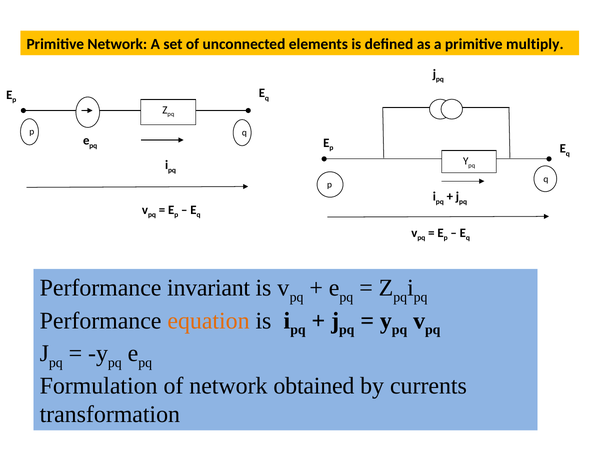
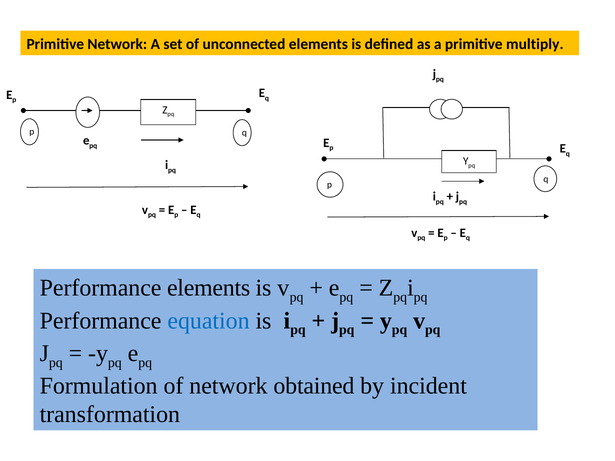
Performance invariant: invariant -> elements (209, 288)
equation colour: orange -> blue (209, 321)
currents: currents -> incident (428, 386)
